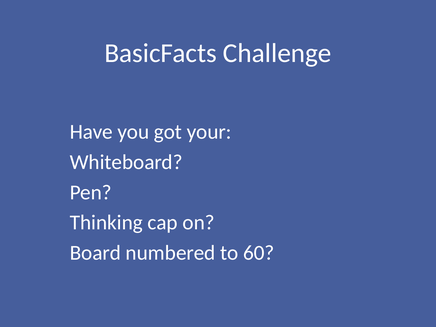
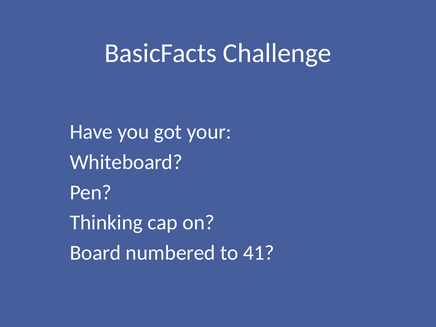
60: 60 -> 41 (259, 253)
